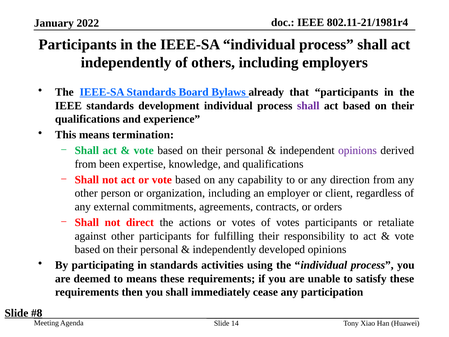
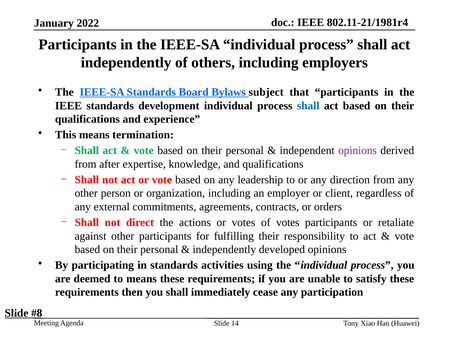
already: already -> subject (266, 92)
shall colour: purple -> blue (308, 106)
been: been -> after (110, 164)
capability: capability -> leadership (260, 180)
